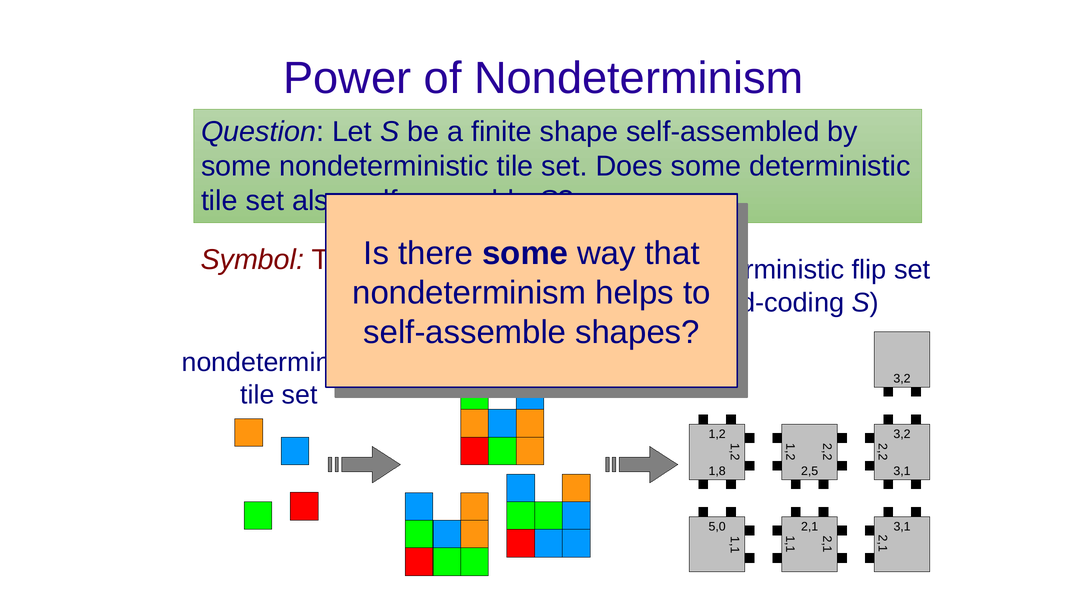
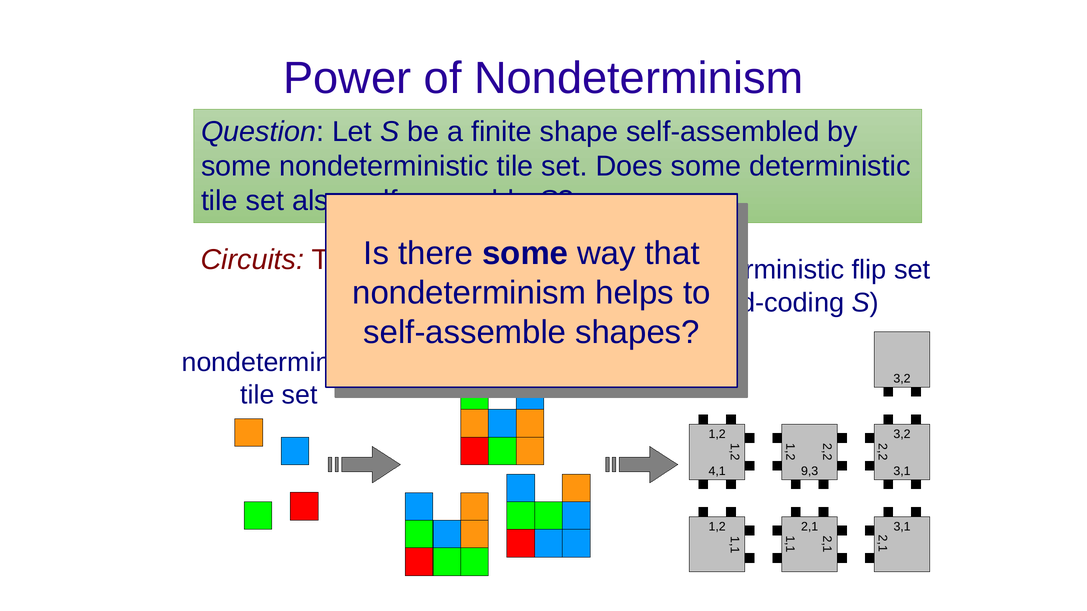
Symbol: Symbol -> Circuits (252, 260)
1,8: 1,8 -> 4,1 (717, 472)
2,5: 2,5 -> 9,3 (810, 472)
5,0: 5,0 -> 1,2 (717, 527)
